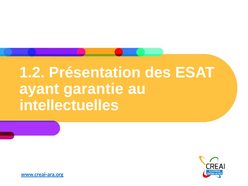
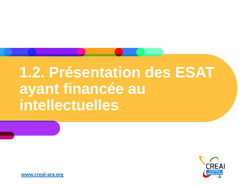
garantie: garantie -> financée (94, 89)
